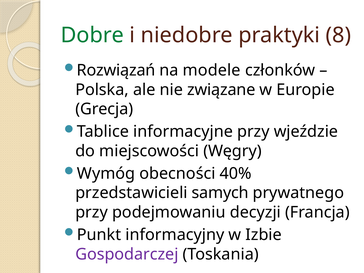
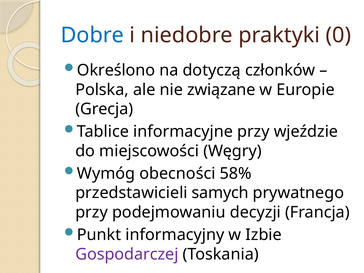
Dobre colour: green -> blue (92, 35)
8: 8 -> 0 (338, 35)
Rozwiązań: Rozwiązań -> Określono (116, 70)
modele: modele -> dotyczą (212, 70)
40%: 40% -> 58% (236, 173)
